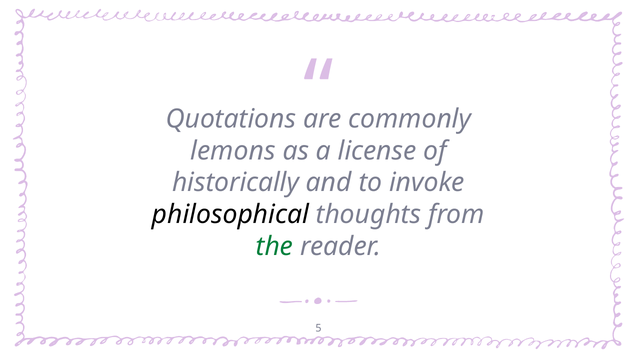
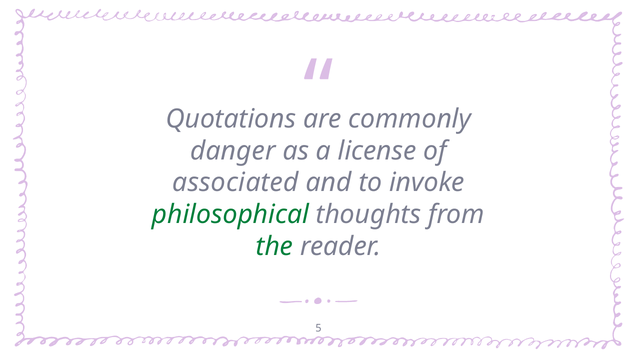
lemons: lemons -> danger (233, 151)
historically: historically -> associated (235, 183)
philosophical colour: black -> green (230, 215)
